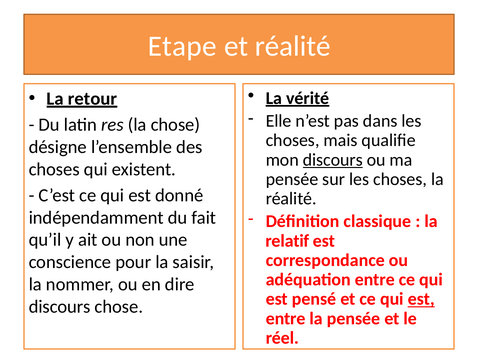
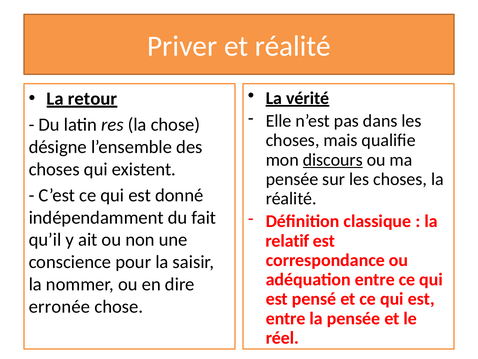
Etape: Etape -> Priver (182, 46)
est underline: present -> none (421, 299)
discours: discours -> erronée (59, 306)
